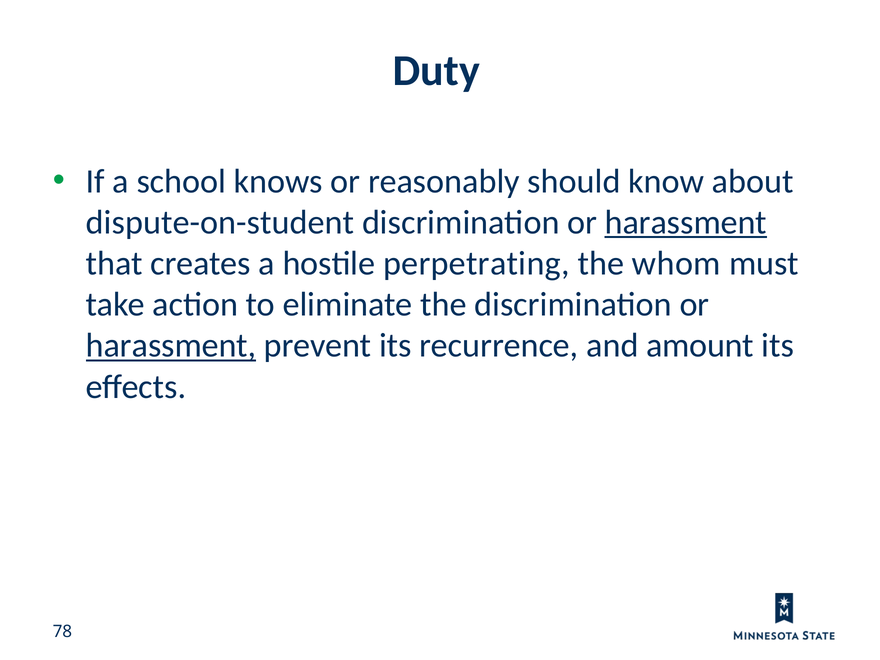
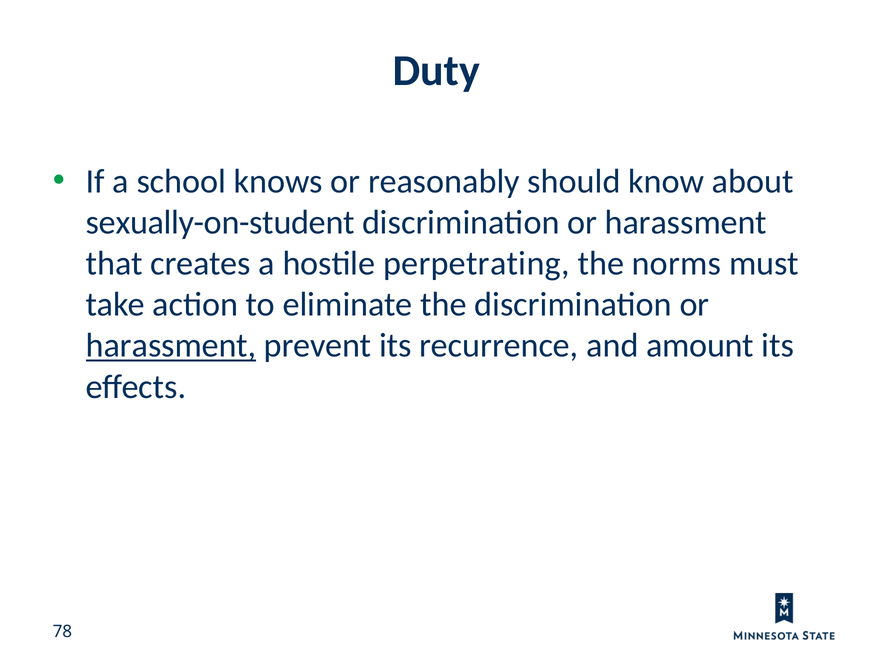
dispute-on-student: dispute-on-student -> sexually-on-student (220, 222)
harassment underline: present -> none (686, 222)
whom: whom -> norms (676, 264)
